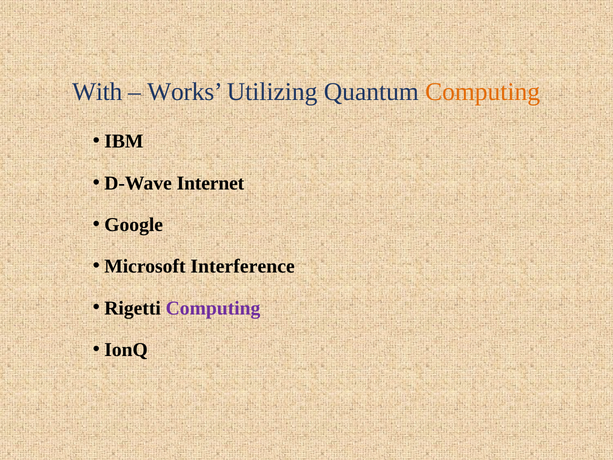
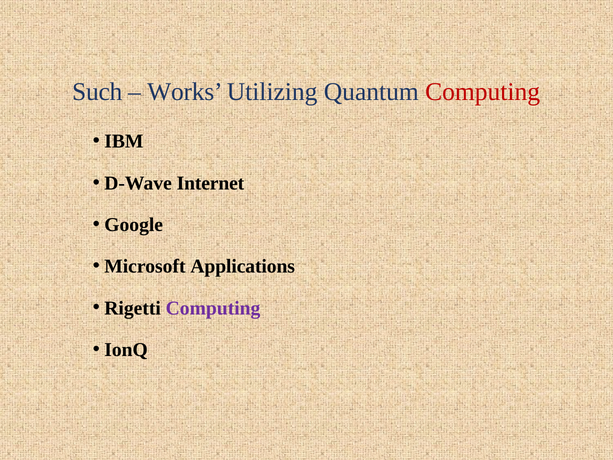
With: With -> Such (97, 92)
Computing colour: orange -> red (483, 92)
Interference: Interference -> Applications (243, 266)
